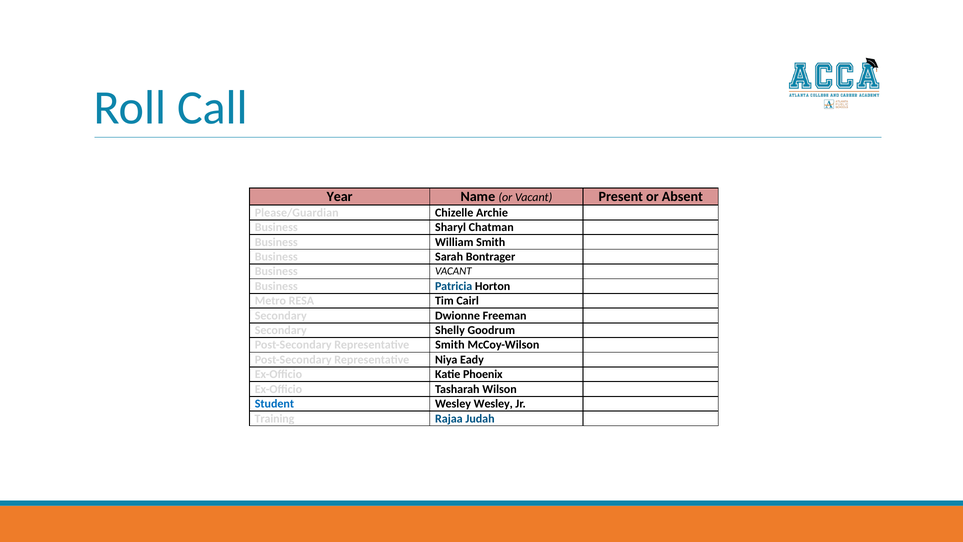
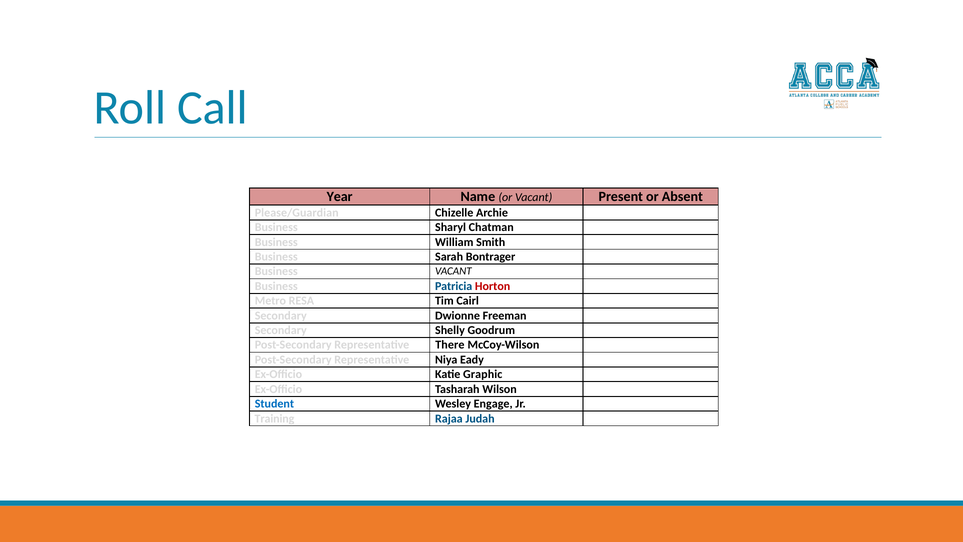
Horton colour: black -> red (493, 286)
Representative Smith: Smith -> There (450, 345)
Phoenix: Phoenix -> Graphic (483, 374)
Wesley Wesley: Wesley -> Engage (493, 404)
